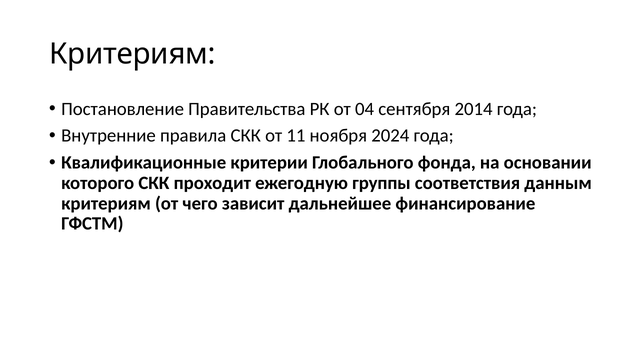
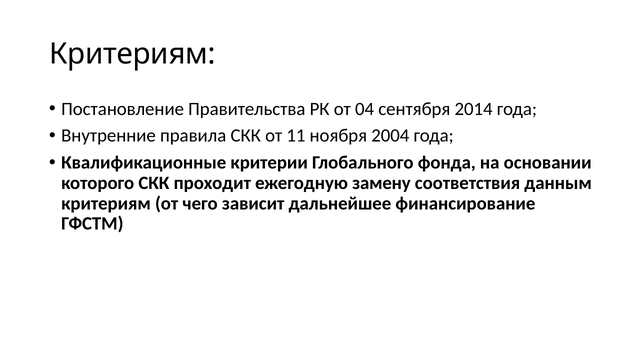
2024: 2024 -> 2004 (390, 136)
группы: группы -> замену (381, 183)
